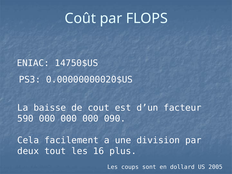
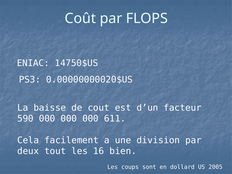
090: 090 -> 611 (115, 119)
plus: plus -> bien (123, 151)
